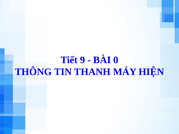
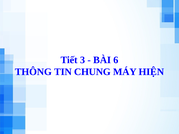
9: 9 -> 3 (82, 60)
0: 0 -> 6 (116, 60)
THANH: THANH -> CHUNG (92, 72)
